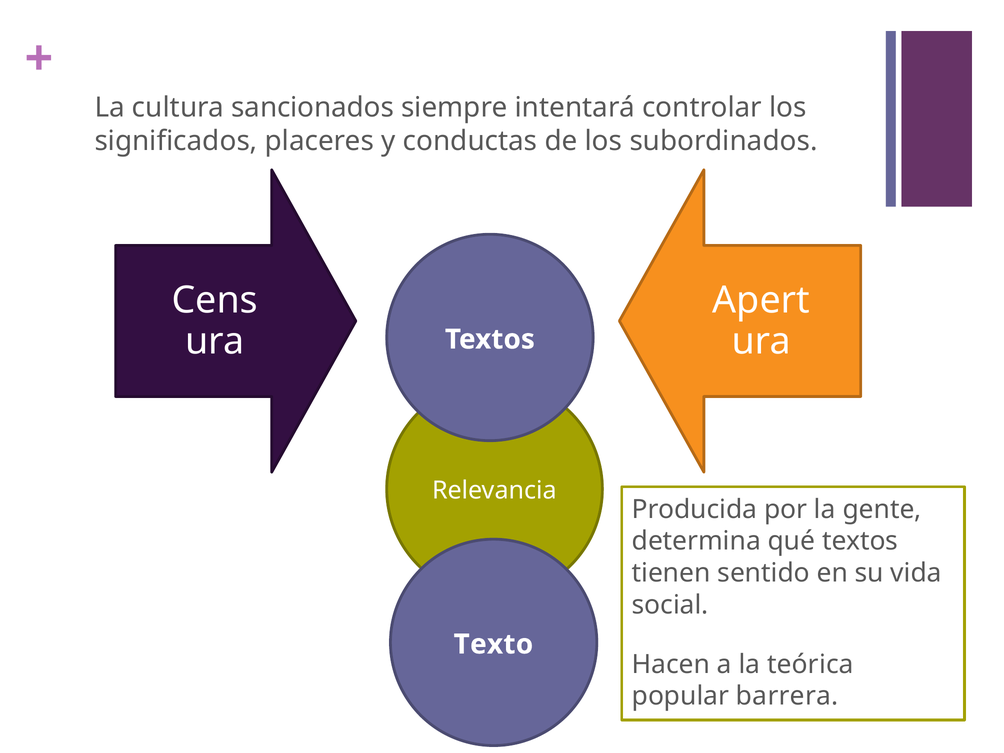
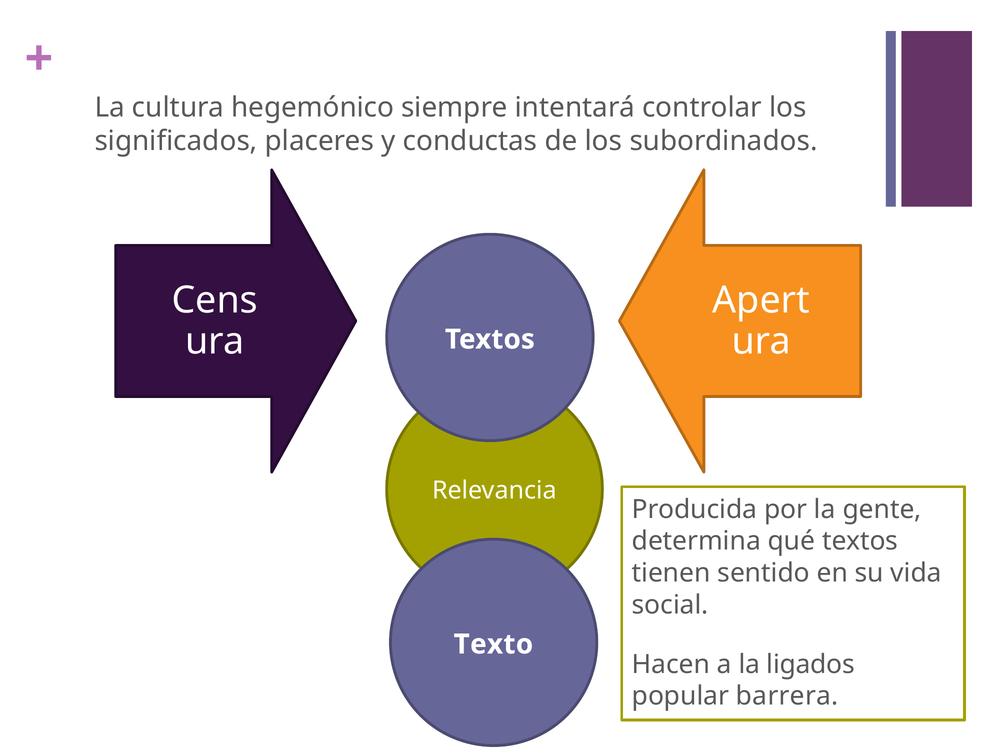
sancionados: sancionados -> hegemónico (313, 107)
teórica: teórica -> ligados (811, 664)
